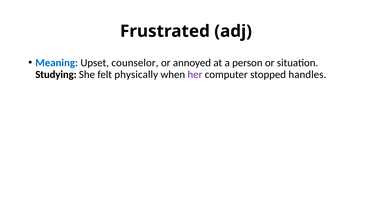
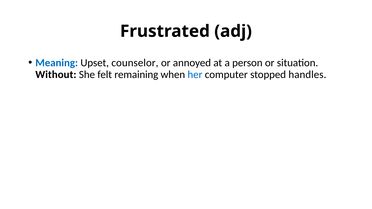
Studying: Studying -> Without (56, 75)
physically: physically -> remaining (136, 75)
her colour: purple -> blue (195, 75)
